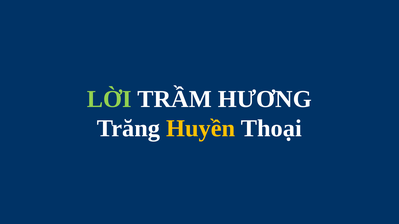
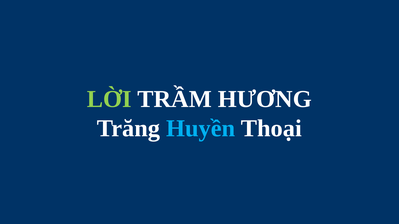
Huyền colour: yellow -> light blue (201, 129)
